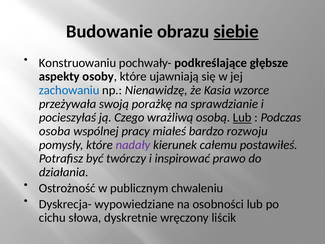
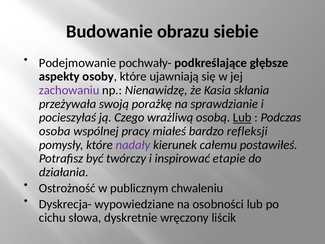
siebie underline: present -> none (236, 31)
Konstruowaniu: Konstruowaniu -> Podejmowanie (78, 63)
zachowaniu colour: blue -> purple (69, 90)
wzorce: wzorce -> skłania (251, 90)
rozwoju: rozwoju -> refleksji (247, 131)
prawo: prawo -> etapie (229, 158)
